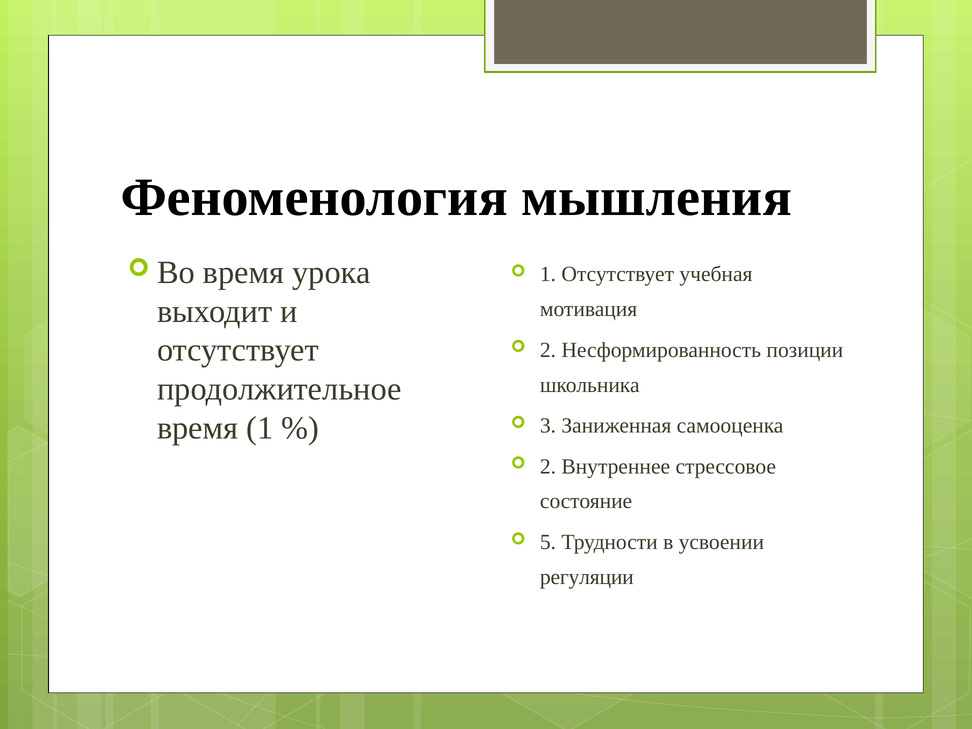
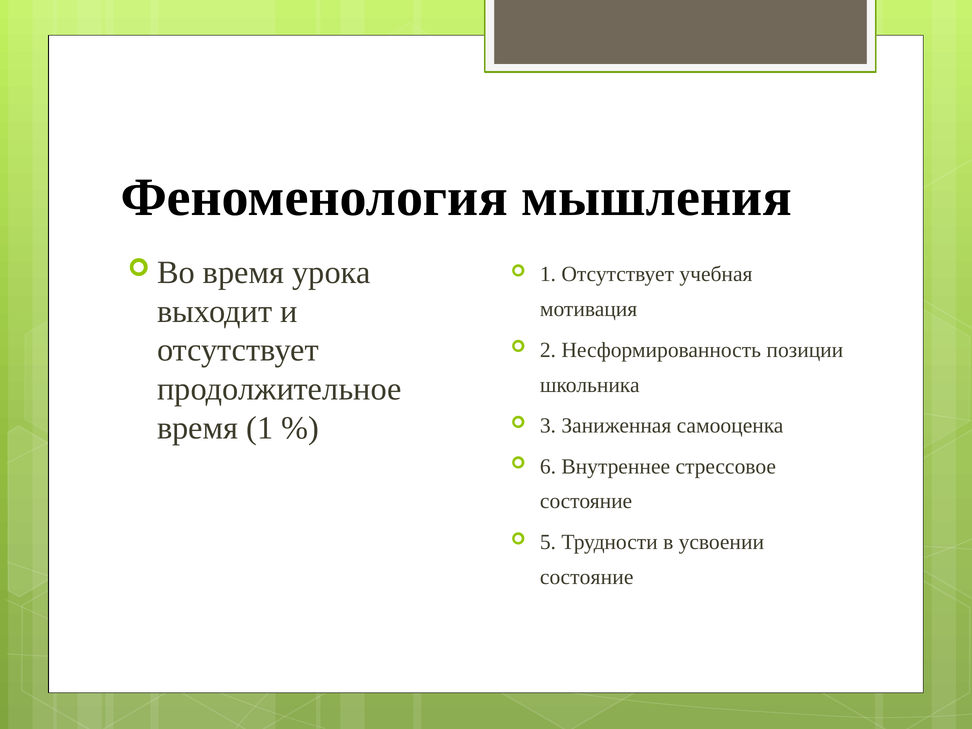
2: 2 -> 6 (548, 466)
регуляции: регуляции -> состояние (587, 577)
